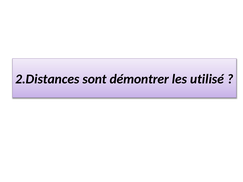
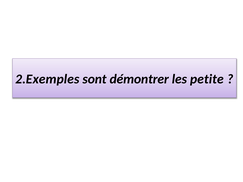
2.Distances: 2.Distances -> 2.Exemples (47, 79)
utilisé: utilisé -> petite (207, 79)
